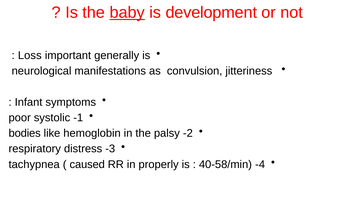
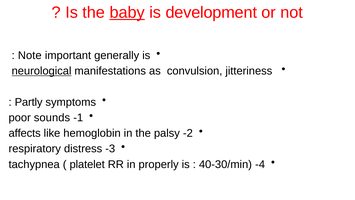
Loss: Loss -> Note (30, 55)
neurological underline: none -> present (42, 71)
Infant: Infant -> Partly (29, 102)
systolic: systolic -> sounds (52, 117)
bodies: bodies -> affects (25, 133)
caused: caused -> platelet (87, 164)
40-58/min: 40-58/min -> 40-30/min (225, 164)
